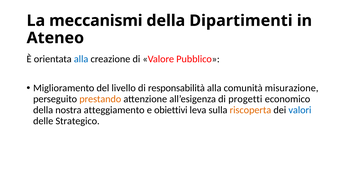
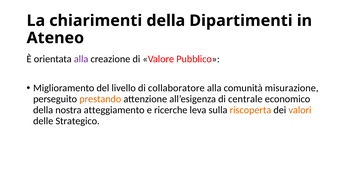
meccanismi: meccanismi -> chiarimenti (96, 21)
alla colour: blue -> purple (81, 59)
responsabilità: responsabilità -> collaboratore (176, 88)
progetti: progetti -> centrale (245, 99)
obiettivi: obiettivi -> ricerche (171, 110)
valori colour: blue -> orange (300, 110)
